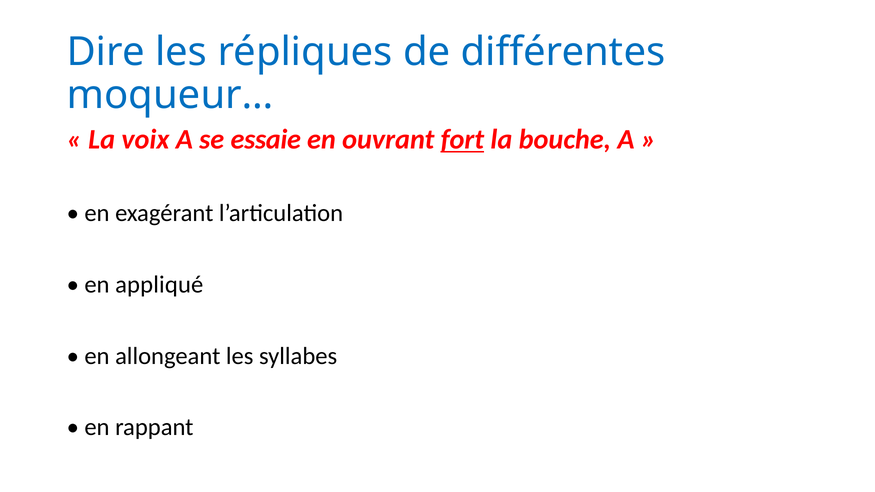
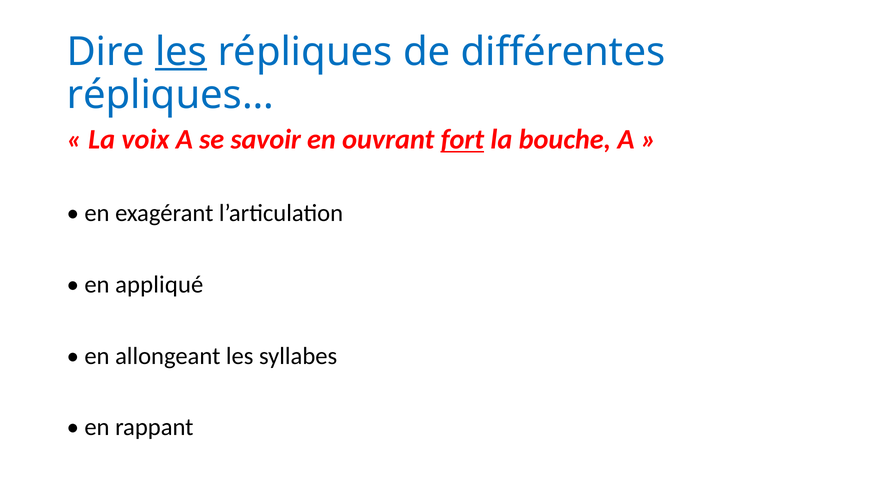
les underline: none -> present (181, 52)
moqueur…: moqueur… -> répliques… (170, 95)
essaie: essaie -> savoir (266, 140)
